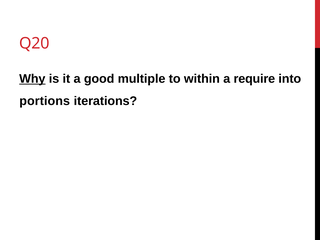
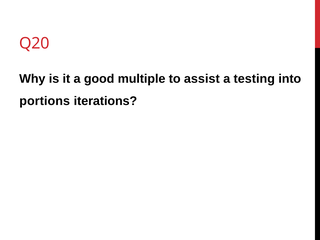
Why underline: present -> none (32, 79)
within: within -> assist (202, 79)
require: require -> testing (254, 79)
